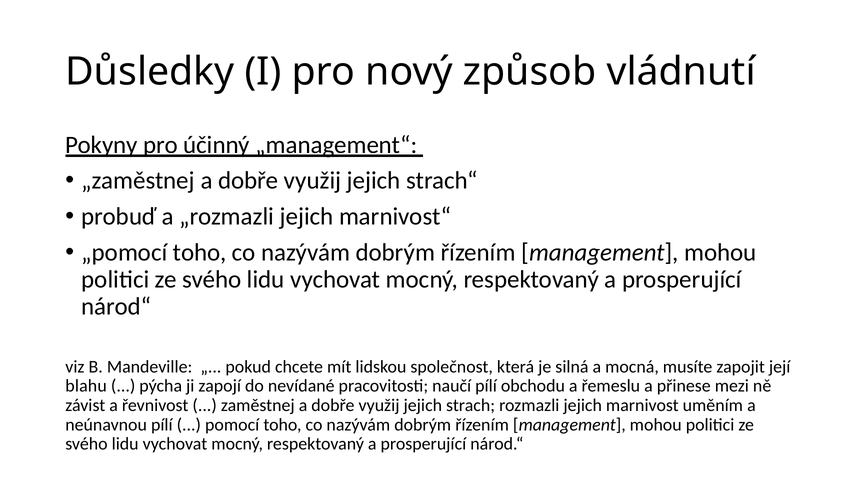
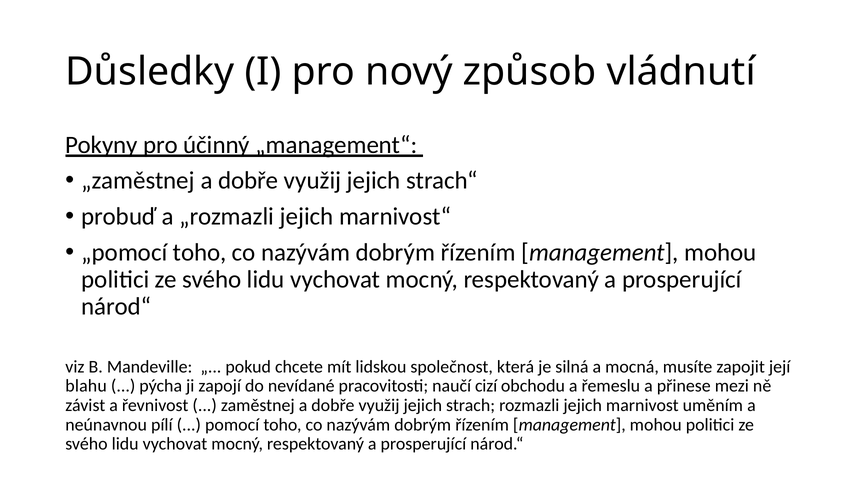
naučí pílí: pílí -> cizí (486, 386)
